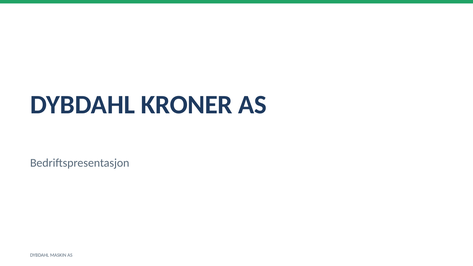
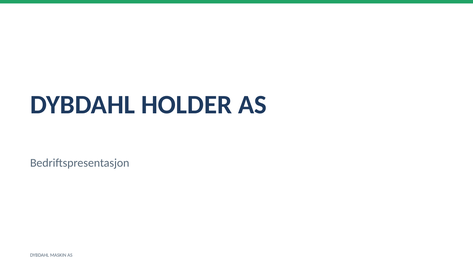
KRONER: KRONER -> HOLDER (187, 105)
